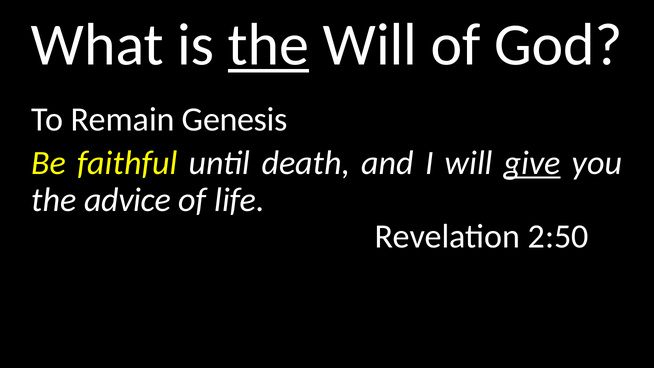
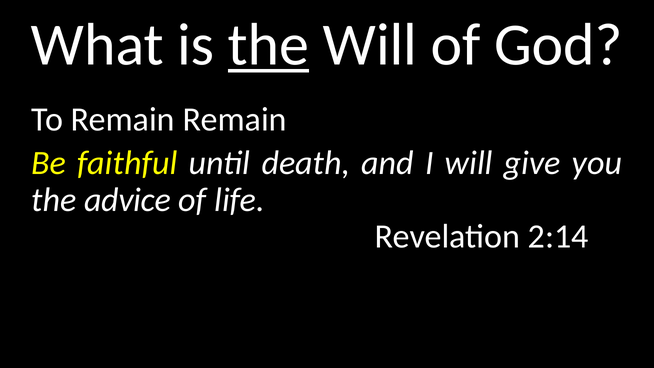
Remain Genesis: Genesis -> Remain (235, 119)
give underline: present -> none (532, 163)
2:50: 2:50 -> 2:14 (558, 236)
